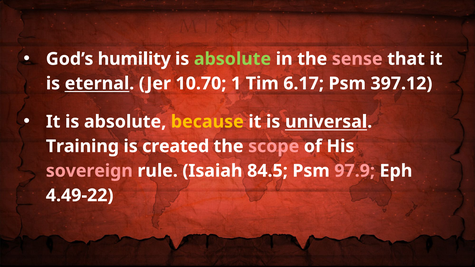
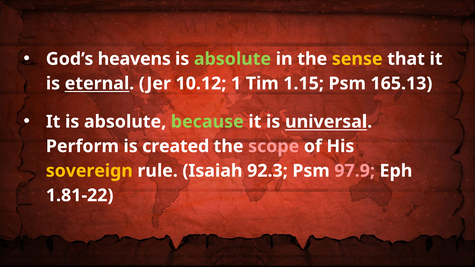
humility: humility -> heavens (134, 59)
sense colour: pink -> yellow (357, 59)
10.70: 10.70 -> 10.12 (201, 84)
6.17: 6.17 -> 1.15 (304, 84)
397.12: 397.12 -> 165.13 (401, 84)
because colour: yellow -> light green (207, 122)
Training: Training -> Perform (82, 146)
sovereign colour: pink -> yellow (89, 171)
84.5: 84.5 -> 92.3 (267, 171)
4.49-22: 4.49-22 -> 1.81-22 (80, 195)
